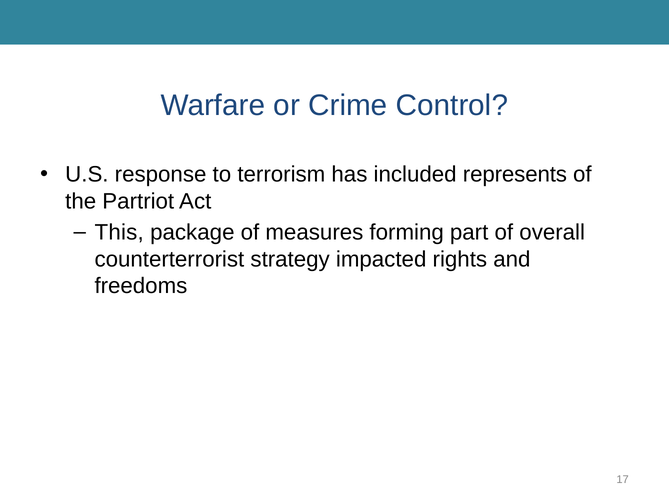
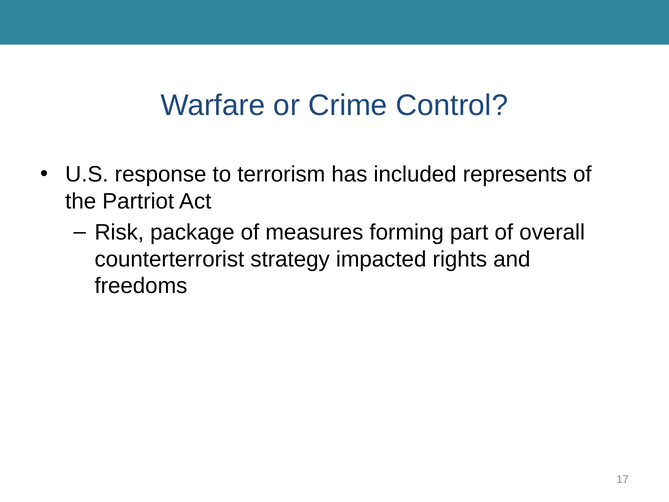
This: This -> Risk (119, 232)
